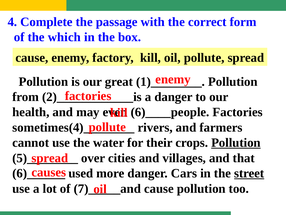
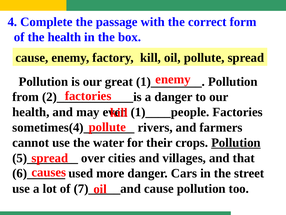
the which: which -> health (64, 37)
6)____people: 6)____people -> 1)____people (170, 112)
street underline: present -> none (249, 173)
